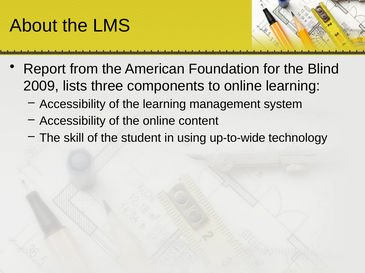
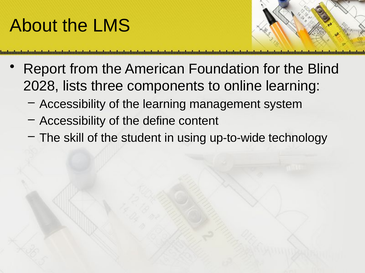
2009: 2009 -> 2028 (41, 86)
the online: online -> define (159, 121)
